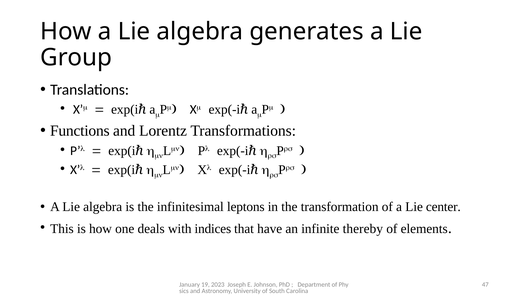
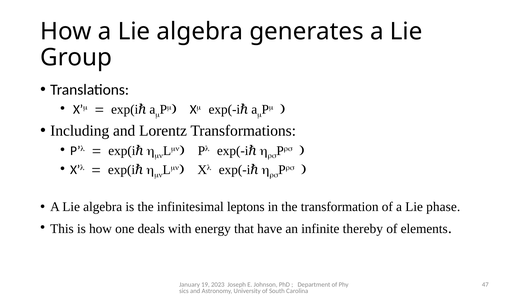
Functions: Functions -> Including (80, 131)
center: center -> phase (443, 207)
indices: indices -> energy (213, 228)
